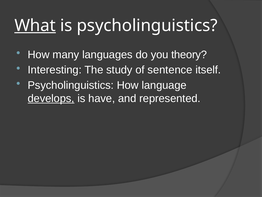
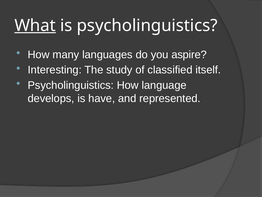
theory: theory -> aspire (189, 54)
sentence: sentence -> classified (170, 70)
develops underline: present -> none (51, 98)
